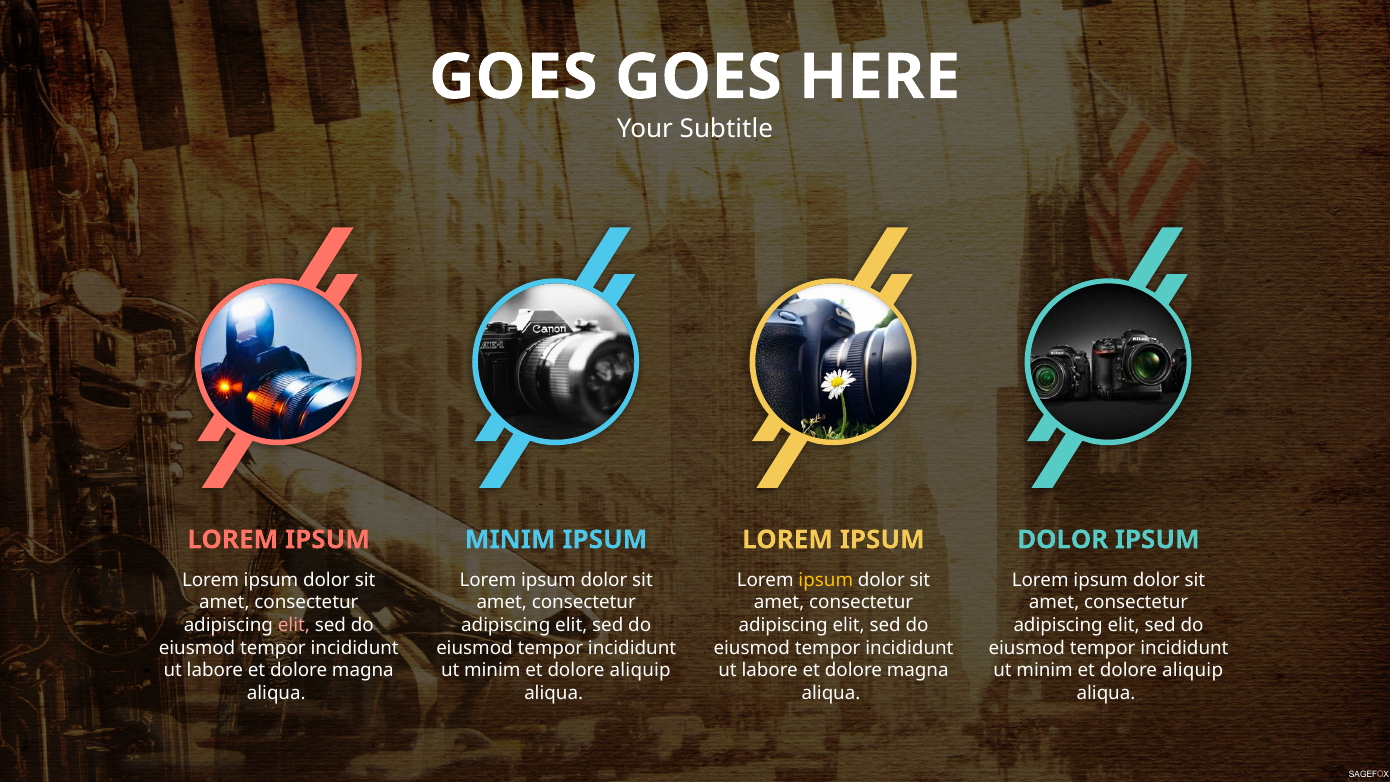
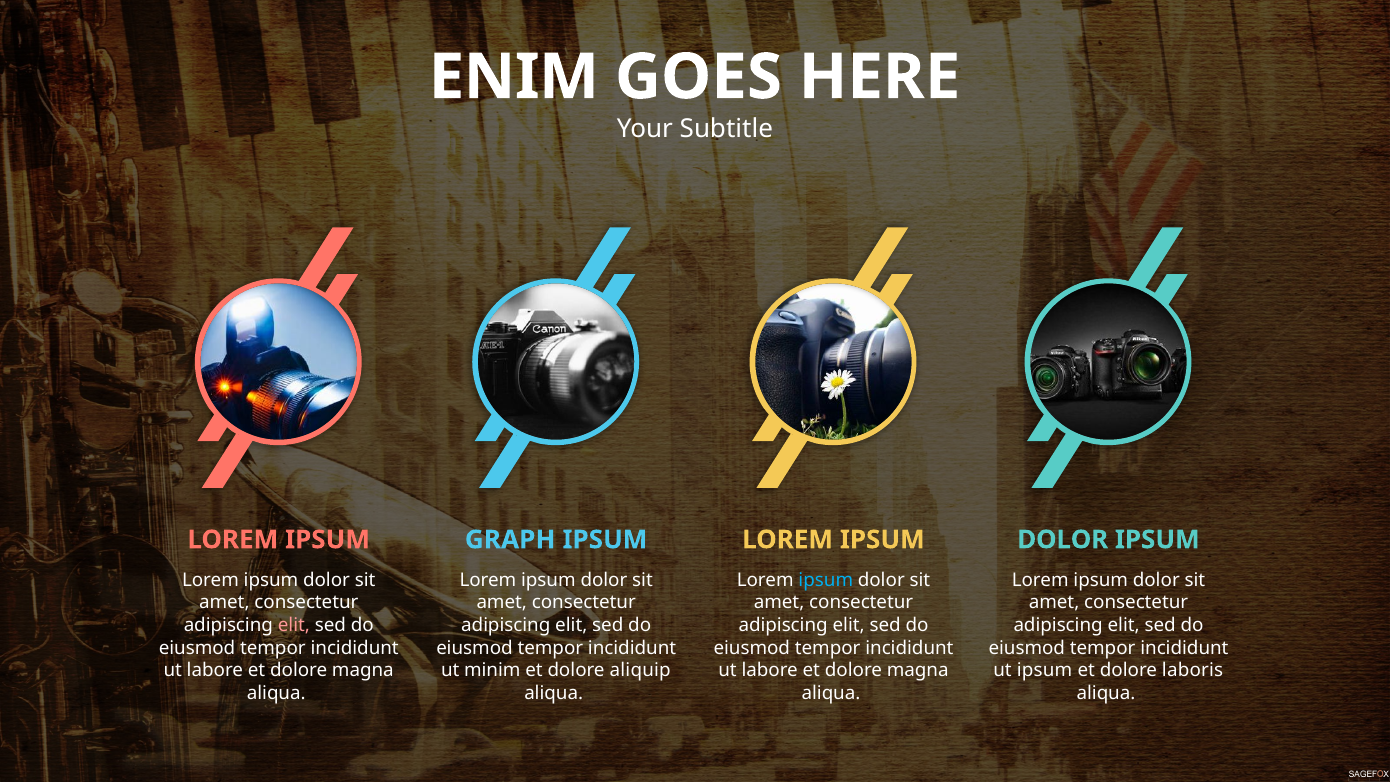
GOES: GOES -> ENIM (514, 77)
MINIM: MINIM -> GRAPH (510, 540)
ipsum colour: yellow -> light blue (826, 580)
minim: minim -> ipsum (1045, 670)
aliquip: aliquip -> laboris (1193, 670)
